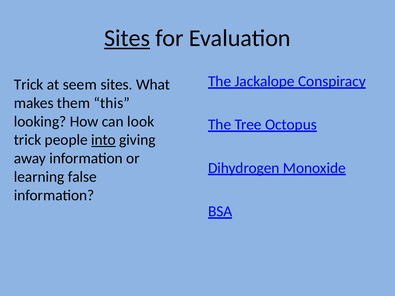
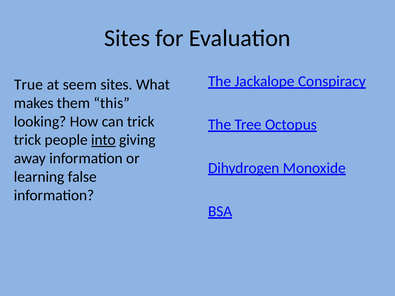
Sites underline: present -> none (127, 38)
Trick: Trick -> True (29, 85)
can look: look -> trick (141, 122)
